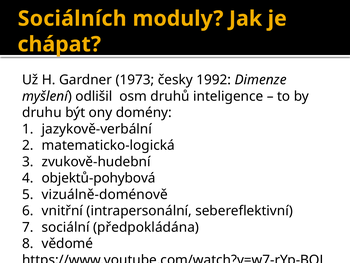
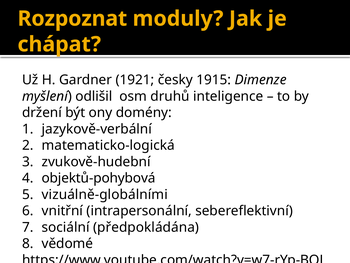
Sociálních: Sociálních -> Rozpoznat (72, 19)
1973: 1973 -> 1921 (135, 80)
1992: 1992 -> 1915 (214, 80)
druhu: druhu -> držení (42, 112)
vizuálně-doménově: vizuálně-doménově -> vizuálně-globálními (105, 194)
